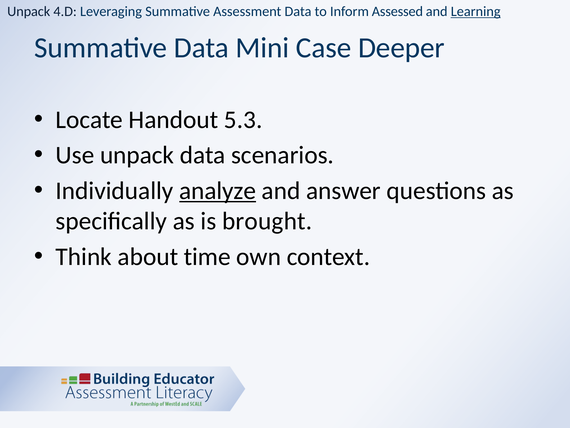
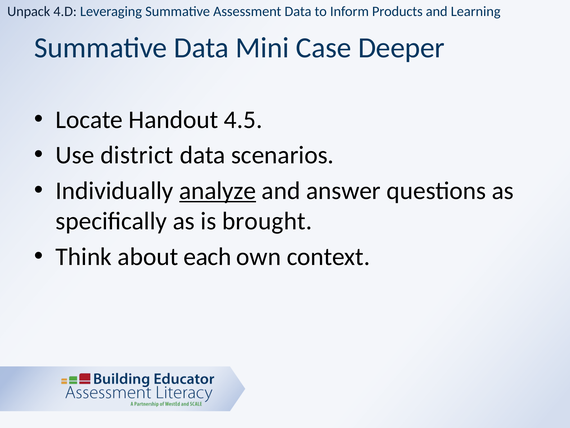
Assessed: Assessed -> Products (397, 12)
Learning underline: present -> none (476, 12)
5.3: 5.3 -> 4.5 (243, 120)
Use unpack: unpack -> district (137, 155)
time: time -> each (207, 256)
